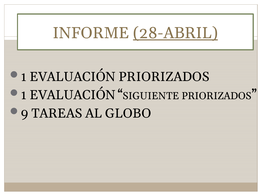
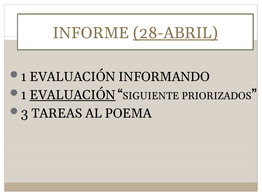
EVALUACIÓN PRIORIZADOS: PRIORIZADOS -> INFORMANDO (164, 77)
EVALUACIÓN underline: none -> present (73, 95)
9: 9 -> 3 (25, 114)
GLOBO: GLOBO -> POEMA (128, 114)
